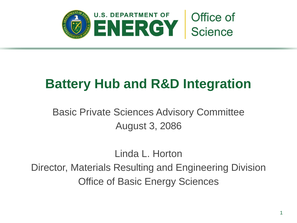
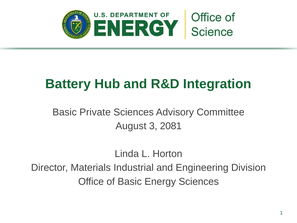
2086: 2086 -> 2081 (171, 126)
Resulting: Resulting -> Industrial (134, 167)
